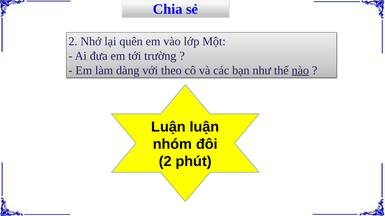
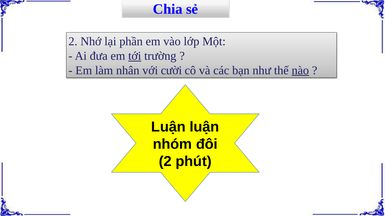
quên: quên -> phần (131, 42)
tới underline: none -> present (135, 56)
dàng: dàng -> nhân (128, 70)
theo: theo -> cười (171, 70)
